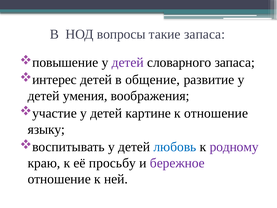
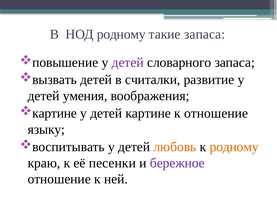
НОД вопросы: вопросы -> родному (121, 34)
интерес: интерес -> вызвать (54, 80)
общение: общение -> считалки (153, 80)
участие: участие -> картине (55, 113)
любовь colour: blue -> orange (175, 147)
родному colour: purple -> orange (234, 147)
просьбу: просьбу -> песенки (112, 163)
